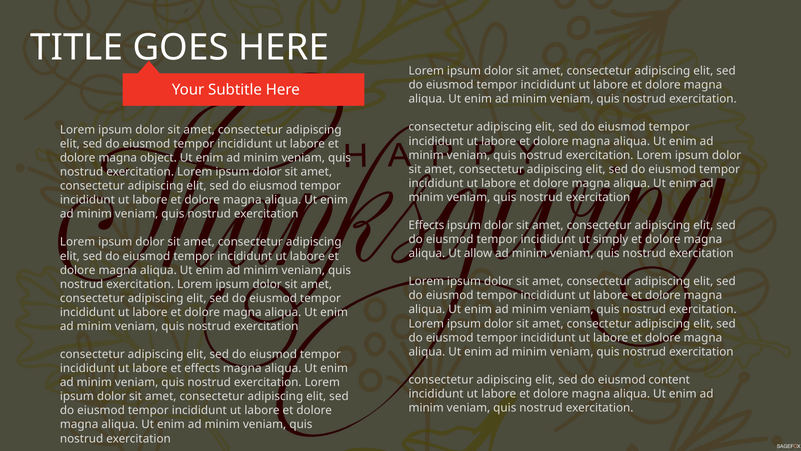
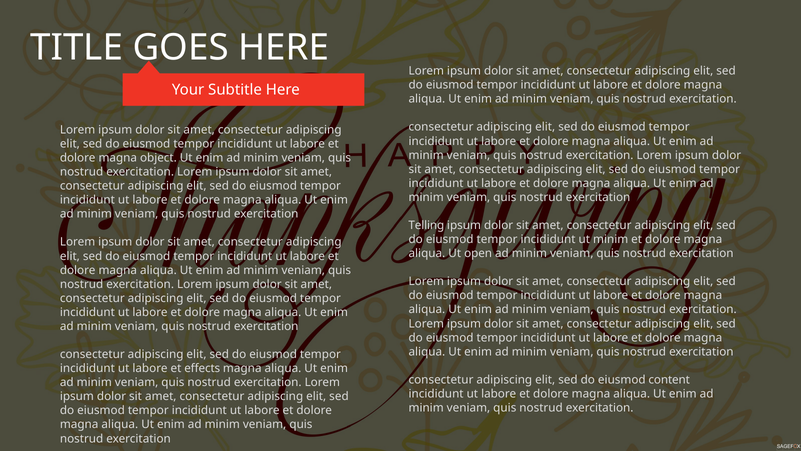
Effects: Effects -> Telling (426, 225)
ut simply: simply -> minim (611, 239)
allow: allow -> open (478, 253)
